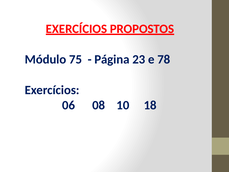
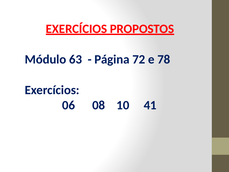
75: 75 -> 63 (76, 59)
23: 23 -> 72 (139, 59)
18: 18 -> 41 (150, 105)
